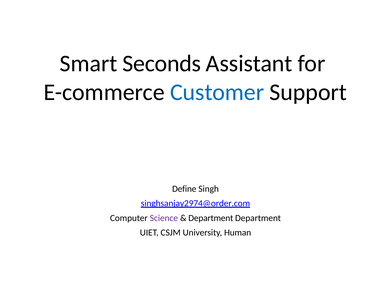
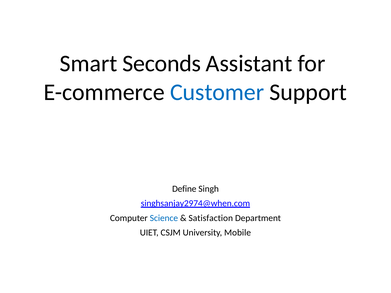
singhsanjay2974@order.com: singhsanjay2974@order.com -> singhsanjay2974@when.com (195, 203)
Science colour: purple -> blue (164, 218)
Department: Department -> Satisfaction (211, 218)
Human: Human -> Mobile (238, 233)
